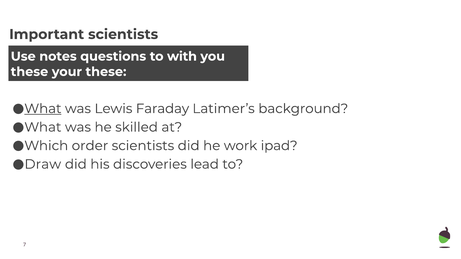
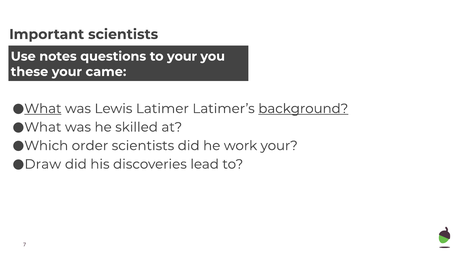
to with: with -> your (182, 56)
your these: these -> came (106, 72)
Faraday: Faraday -> Latimer (162, 109)
background underline: none -> present (303, 109)
work ipad: ipad -> your (279, 146)
